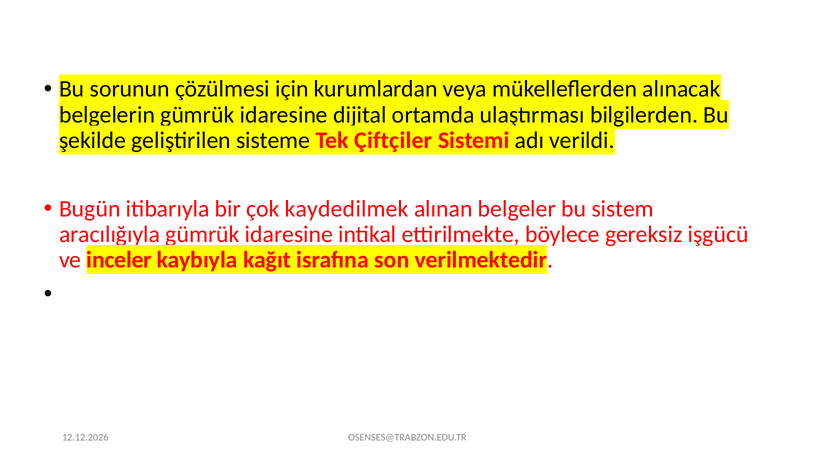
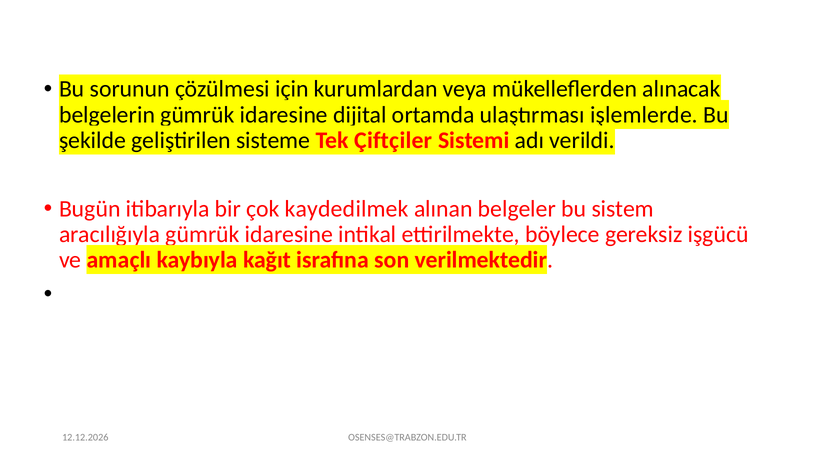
bilgilerden: bilgilerden -> işlemlerde (644, 115)
inceler: inceler -> amaçlı (119, 260)
